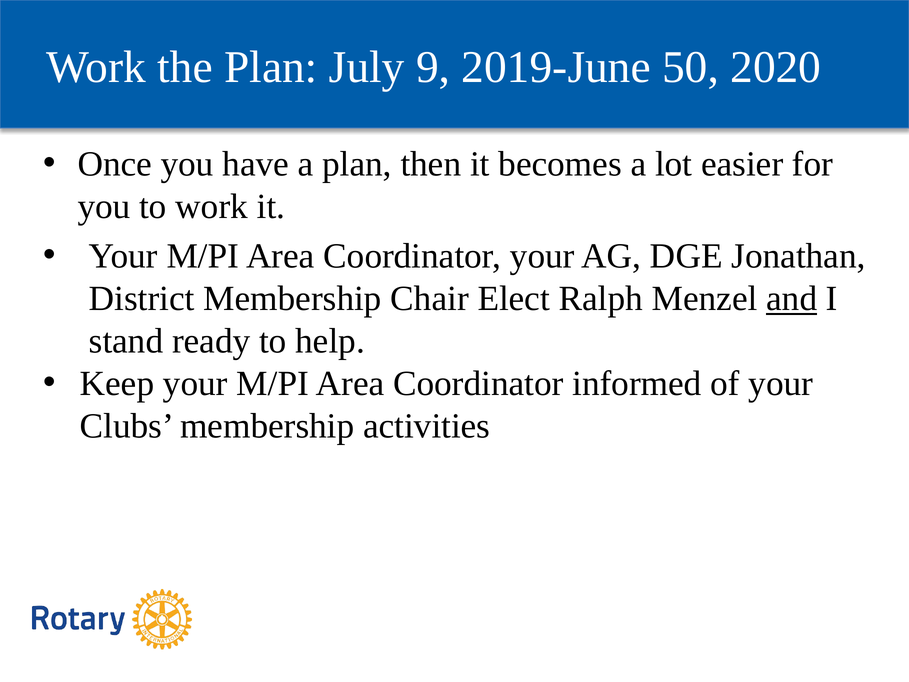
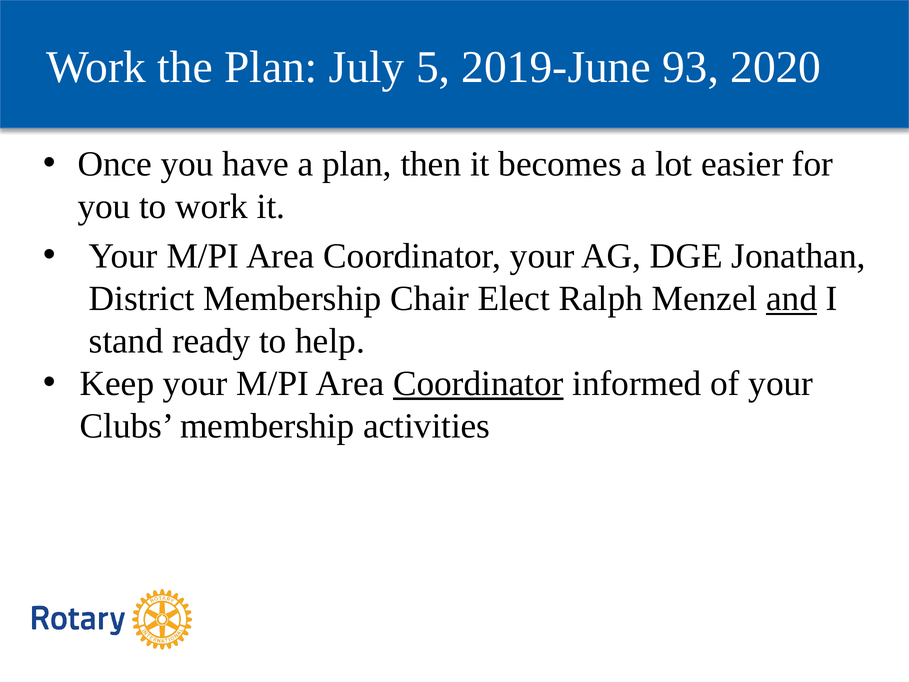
9: 9 -> 5 (433, 67)
50: 50 -> 93 (691, 67)
Coordinator underline: none -> present (478, 383)
